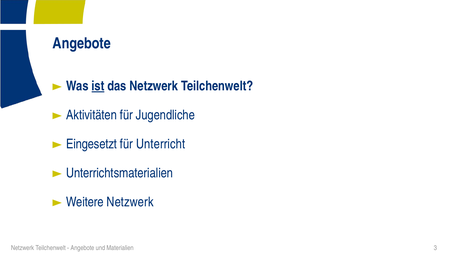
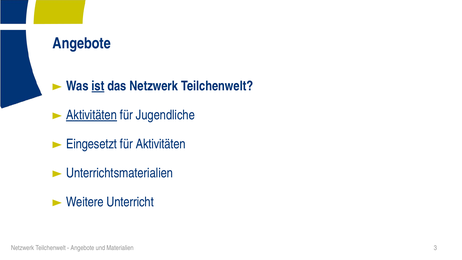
Aktivitäten underline: none -> present (92, 115)
für Unterricht: Unterricht -> Aktivitäten (161, 144)
Weitere Netzwerk: Netzwerk -> Unterricht (130, 202)
